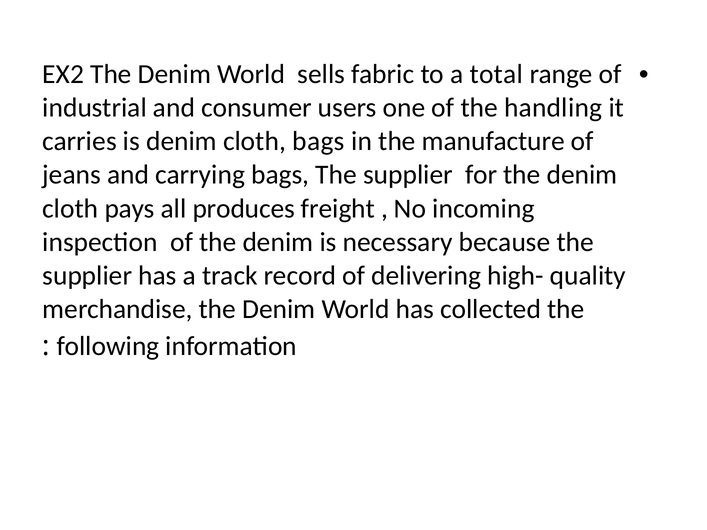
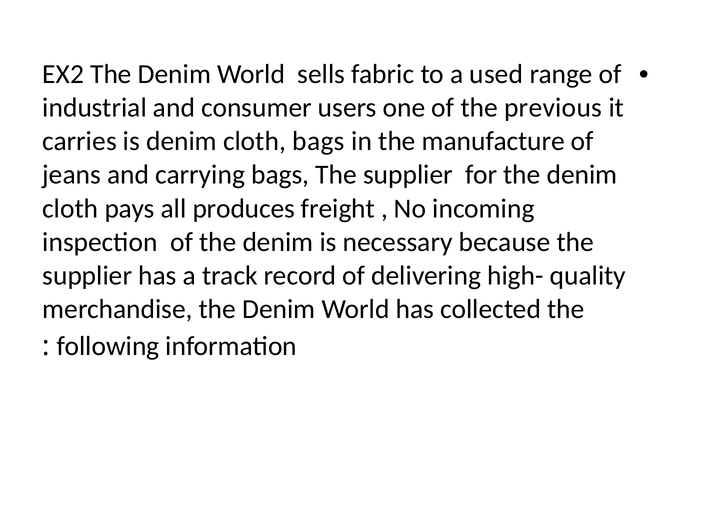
total: total -> used (496, 74)
handling: handling -> previous (553, 108)
